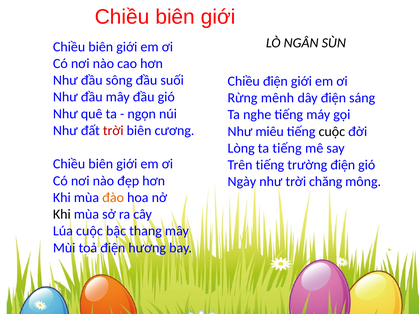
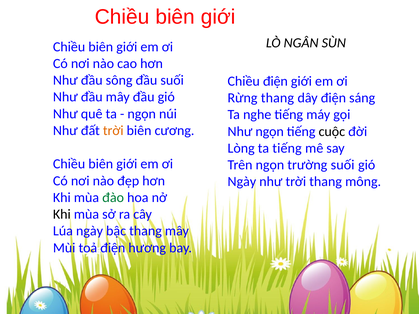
Rừng mênh: mênh -> thang (277, 98)
trời colour: red -> orange (113, 131)
Như miêu: miêu -> ngọn (270, 132)
Trên tiếng: tiếng -> ngọn (270, 165)
trường điện: điện -> suối (343, 165)
trời chăng: chăng -> thang (326, 182)
đào colour: orange -> green (113, 198)
Lúa cuộc: cuộc -> ngày (90, 231)
